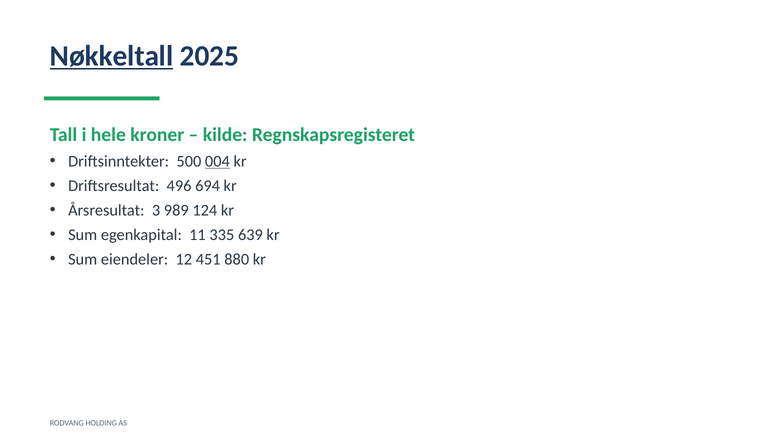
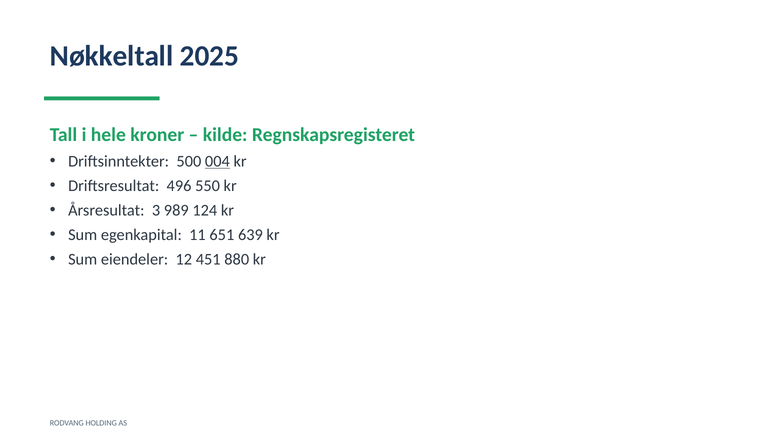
Nøkkeltall underline: present -> none (112, 56)
694: 694 -> 550 (208, 185)
335: 335 -> 651 (222, 234)
